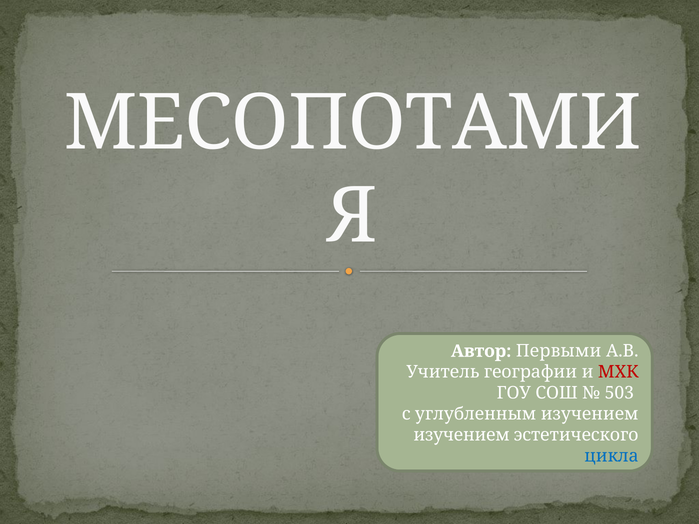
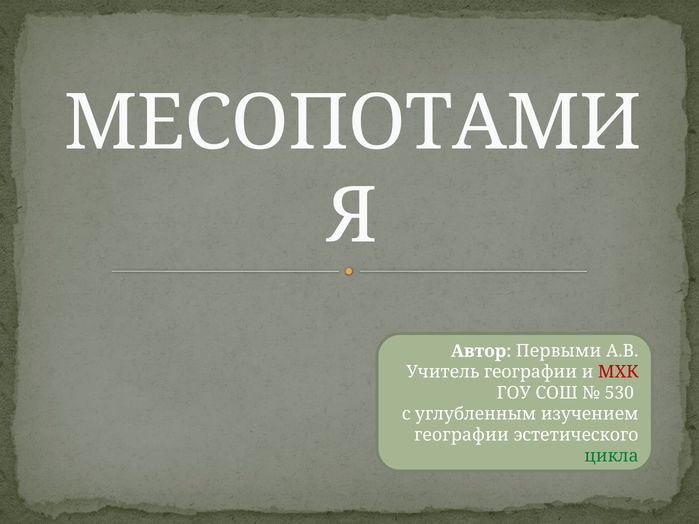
503: 503 -> 530 (619, 393)
изучением: изучением -> географии (461, 435)
цикла colour: blue -> green (611, 456)
